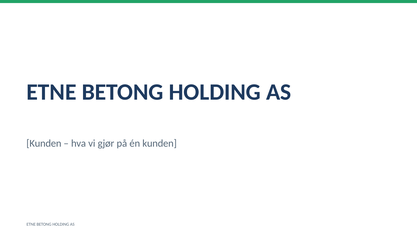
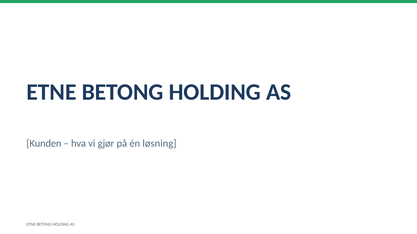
én kunden: kunden -> løsning (159, 144)
